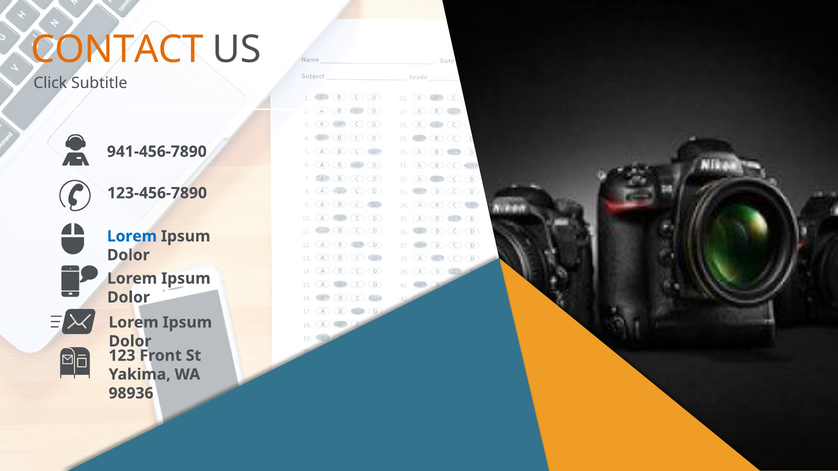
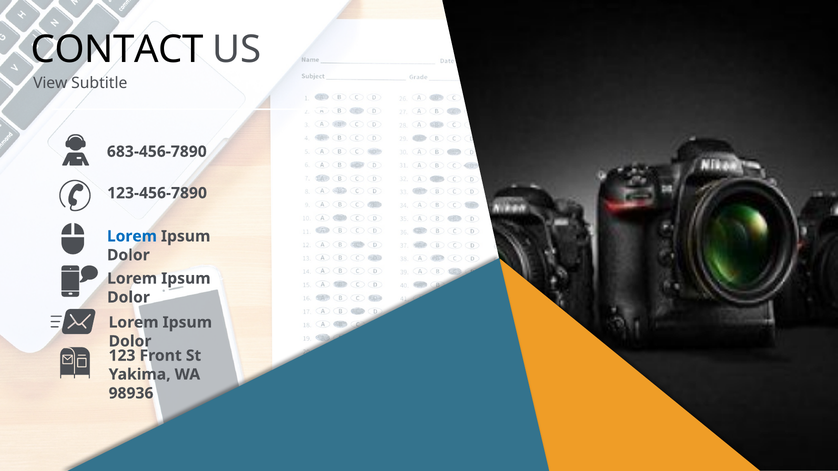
CONTACT colour: orange -> black (117, 50)
Click: Click -> View (50, 83)
941-456-7890: 941-456-7890 -> 683-456-7890 (157, 152)
